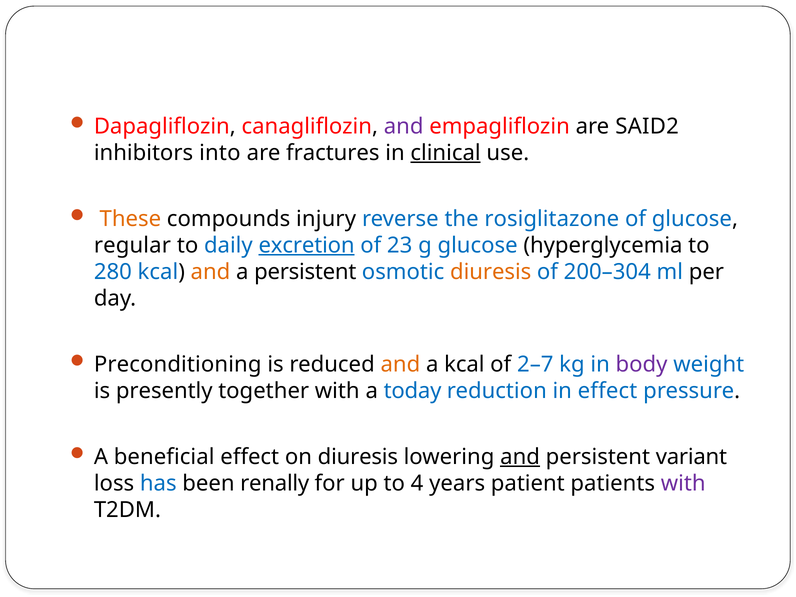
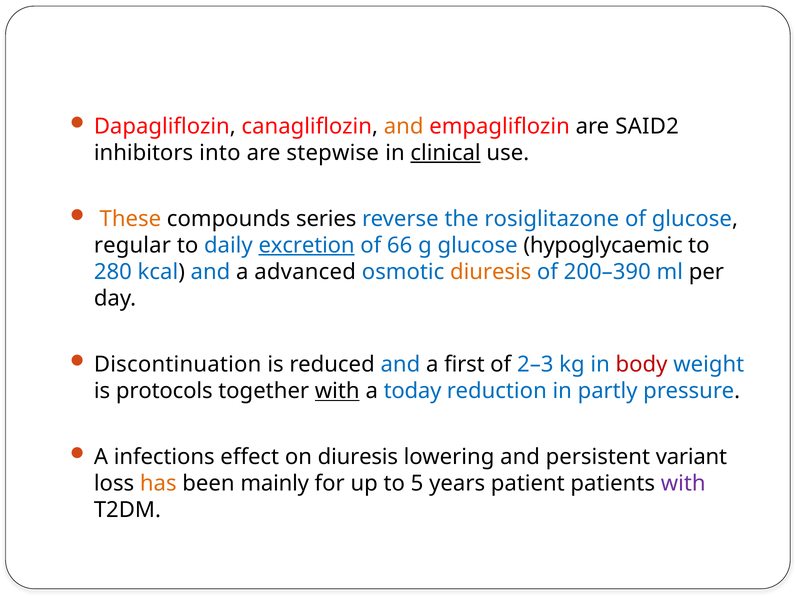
and colour: purple -> orange (404, 126)
fractures: fractures -> stepwise (333, 153)
injury: injury -> series (326, 219)
23: 23 -> 66 (400, 245)
hyperglycemia: hyperglycemia -> hypoglycaemic (603, 245)
and colour: orange -> blue (210, 272)
a persistent: persistent -> advanced (305, 272)
200–304: 200–304 -> 200–390 (607, 272)
Preconditioning: Preconditioning -> Discontinuation (178, 364)
and colour: orange -> blue (400, 364)
a kcal: kcal -> first (464, 364)
2–7: 2–7 -> 2–3 (535, 364)
body colour: purple -> red (642, 364)
presently: presently -> protocols (164, 391)
with underline: none -> present (337, 391)
in effect: effect -> partly (608, 391)
beneficial: beneficial -> infections (164, 457)
and underline: present -> none (520, 457)
has colour: blue -> orange (158, 483)
renally: renally -> mainly (275, 483)
4: 4 -> 5 (417, 483)
